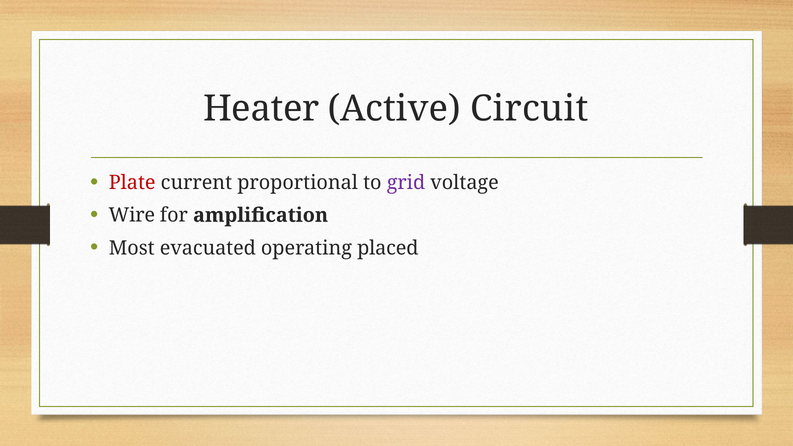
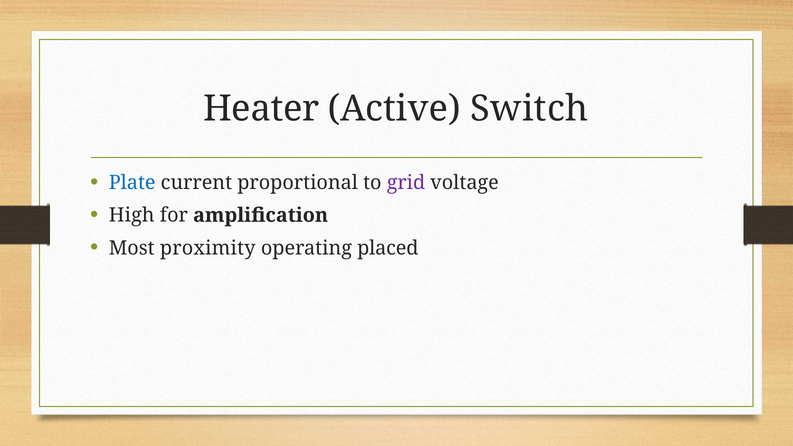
Circuit: Circuit -> Switch (529, 109)
Plate colour: red -> blue (132, 183)
Wire: Wire -> High (132, 215)
evacuated: evacuated -> proximity (208, 248)
